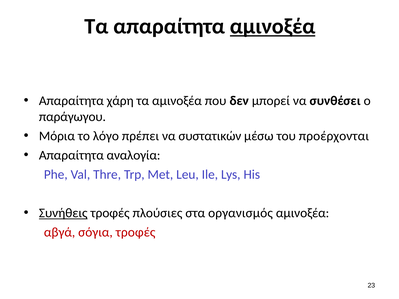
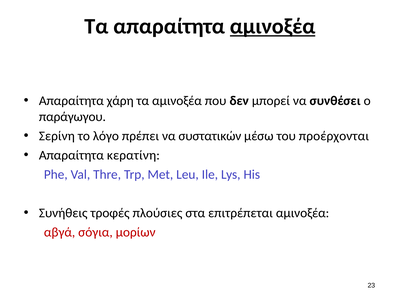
Μόρια: Μόρια -> Σερίνη (57, 136)
αναλογία: αναλογία -> κερατίνη (133, 155)
Συνήθεις underline: present -> none (63, 213)
οργανισμός: οργανισμός -> επιτρέπεται (241, 213)
σόγια τροφές: τροφές -> μορίων (136, 233)
